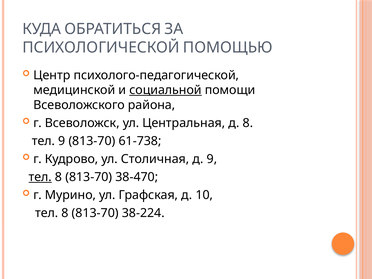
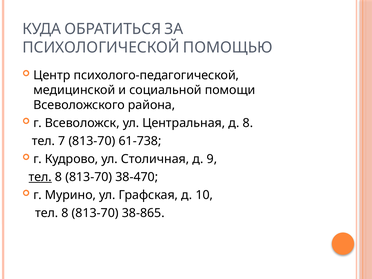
социальной underline: present -> none (166, 90)
тел 9: 9 -> 7 (62, 141)
38-224: 38-224 -> 38-865 (143, 213)
